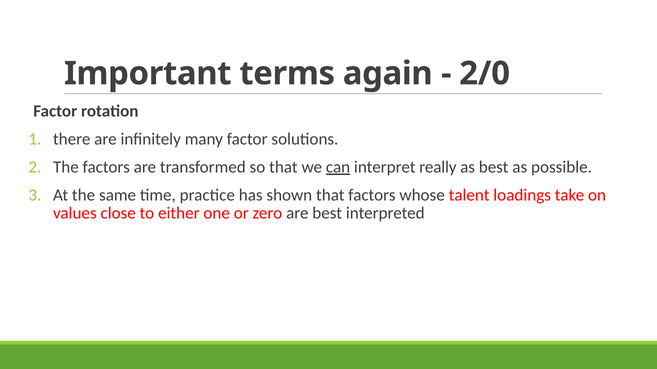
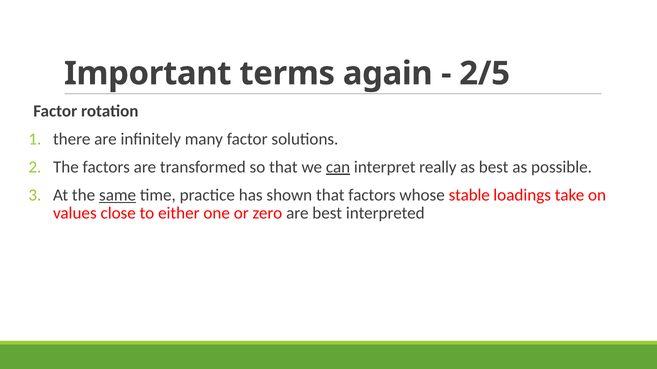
2/0: 2/0 -> 2/5 (485, 74)
same underline: none -> present (118, 195)
talent: talent -> stable (469, 195)
